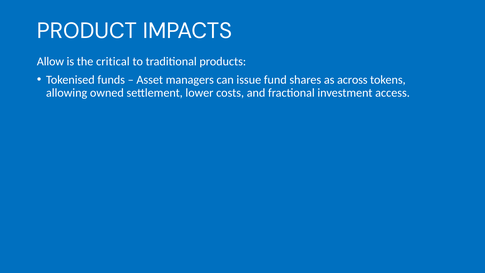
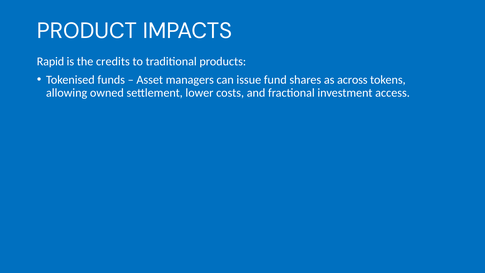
Allow: Allow -> Rapid (50, 62)
critical: critical -> credits (113, 62)
